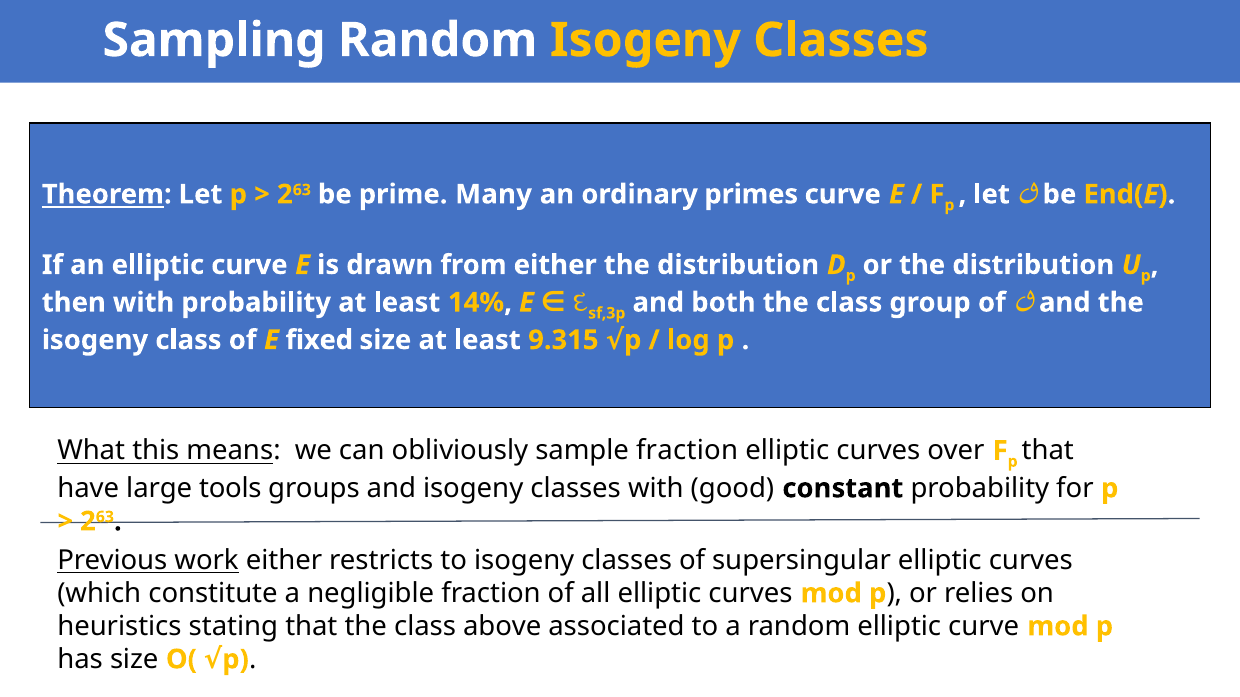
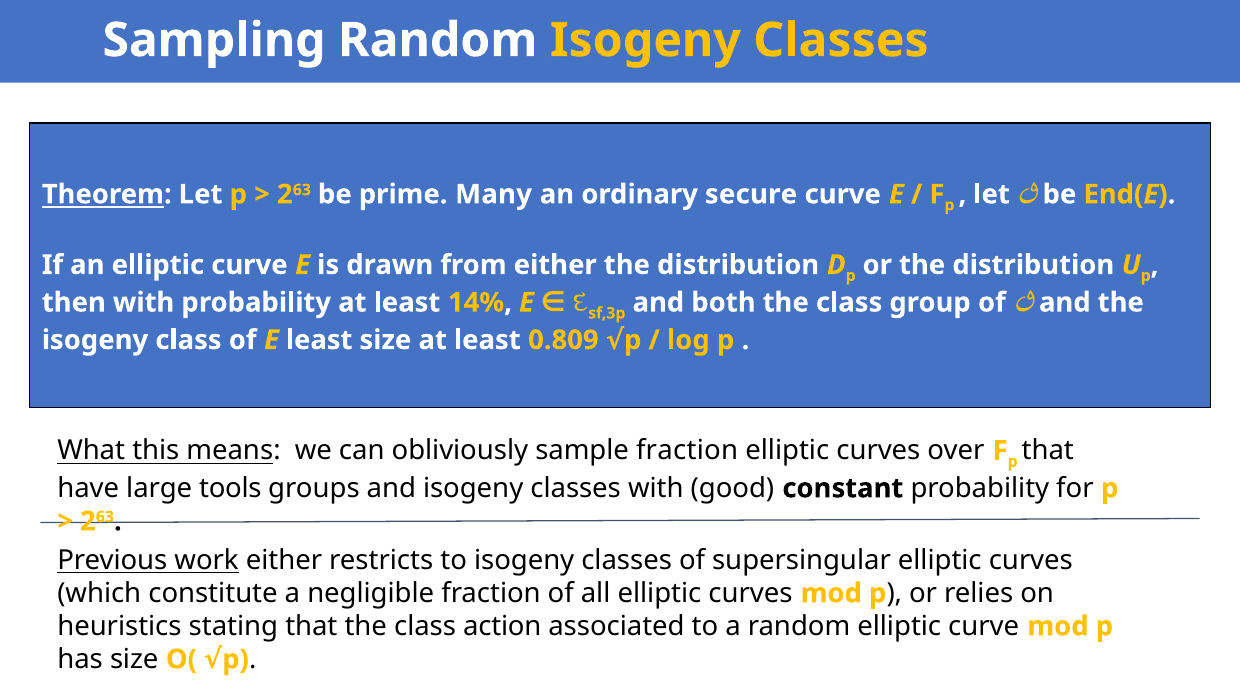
primes: primes -> secure (751, 194)
E fixed: fixed -> least (319, 340)
9.315: 9.315 -> 0.809 (563, 340)
above: above -> action (502, 627)
